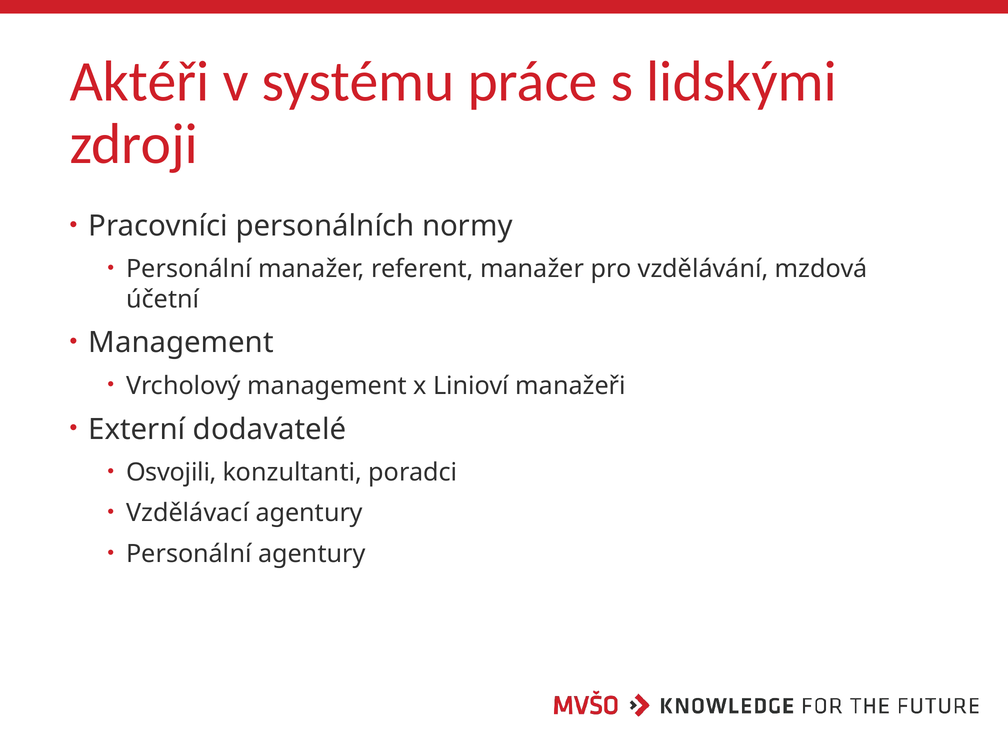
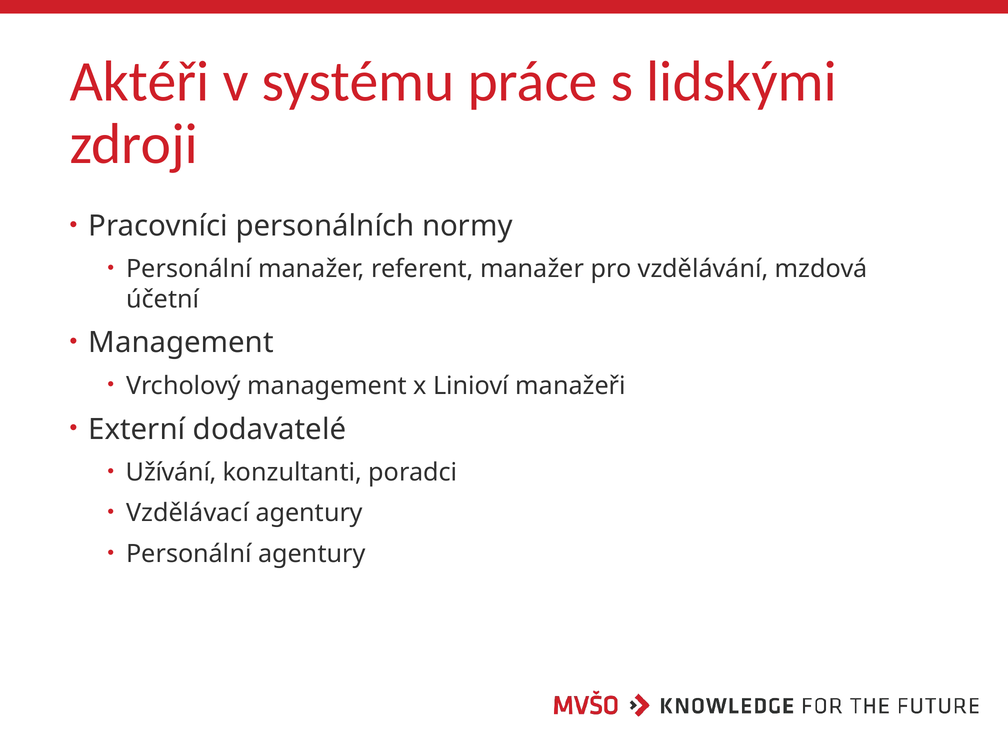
Osvojili: Osvojili -> Užívání (171, 472)
